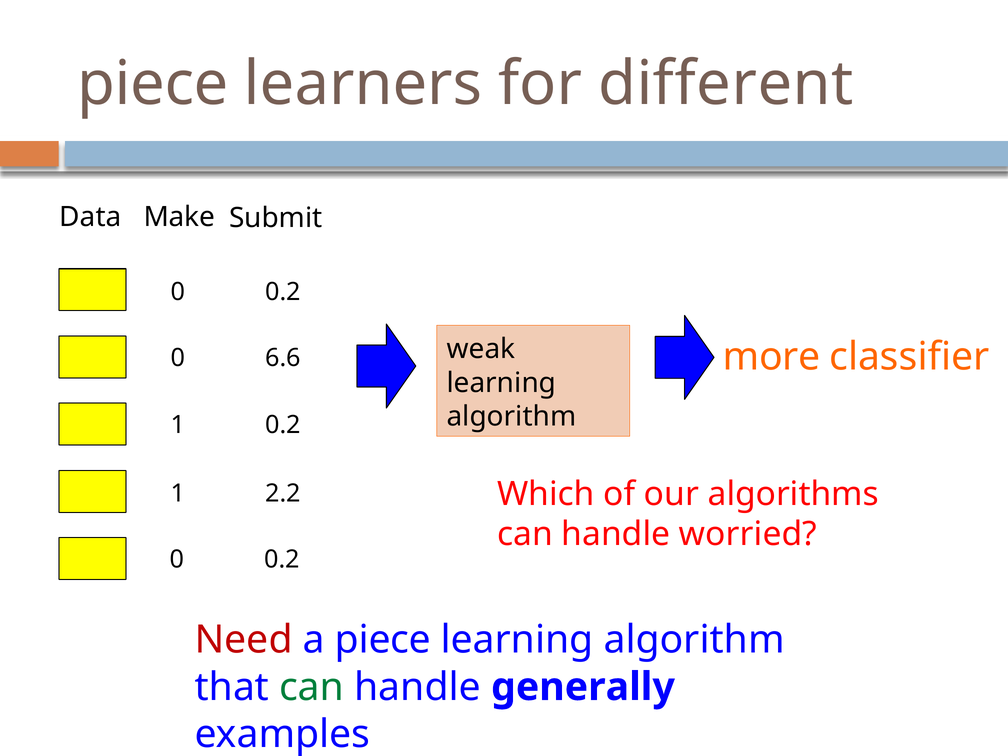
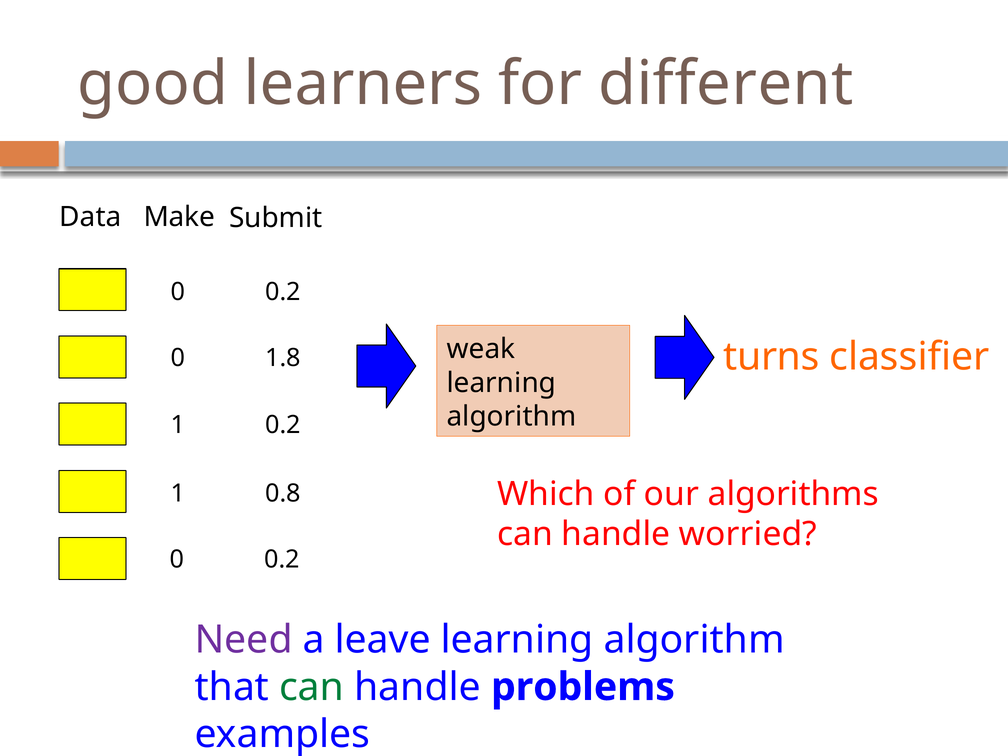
piece: piece -> good (153, 84)
more: more -> turns (772, 357)
6.6: 6.6 -> 1.8 (283, 358)
2.2: 2.2 -> 0.8 (283, 494)
Need colour: red -> purple (244, 640)
a piece: piece -> leave (383, 640)
generally: generally -> problems (583, 687)
